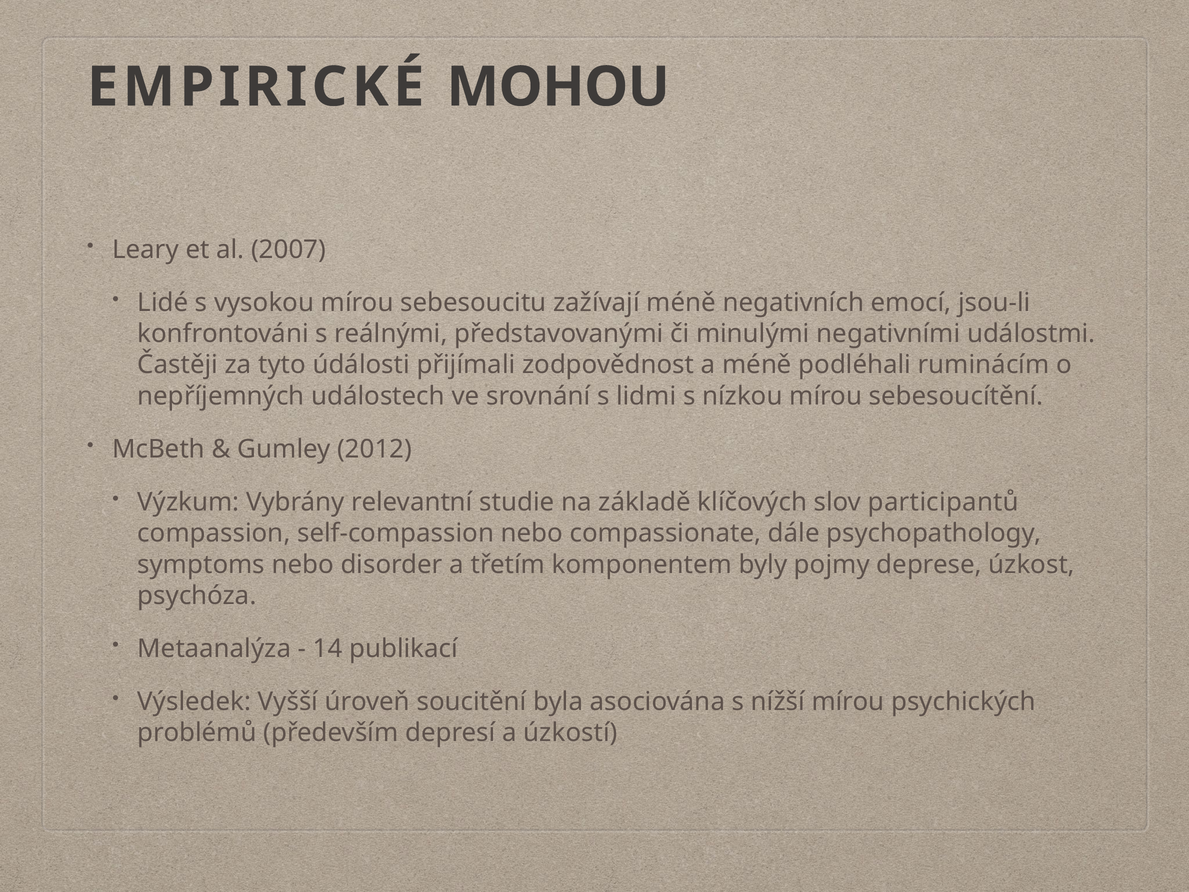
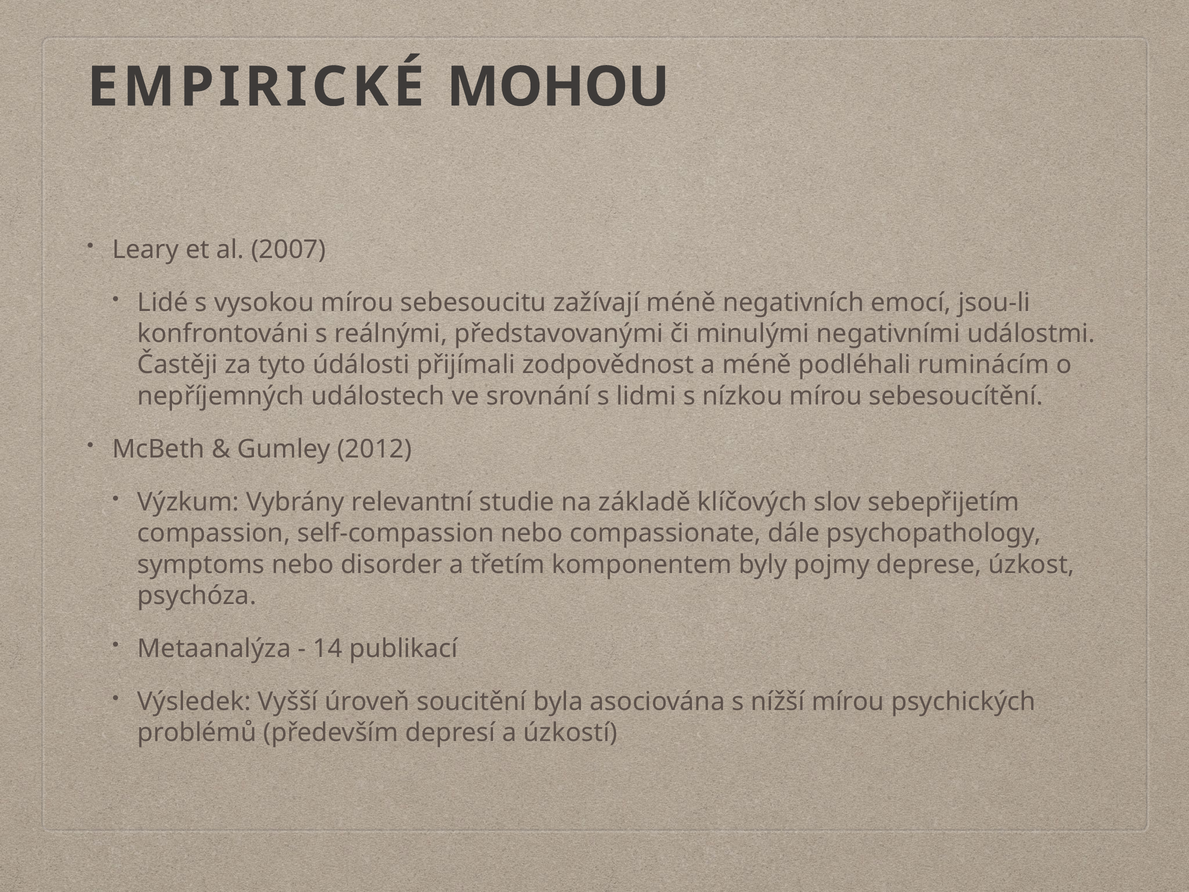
participantů: participantů -> sebepřijetím (944, 502)
